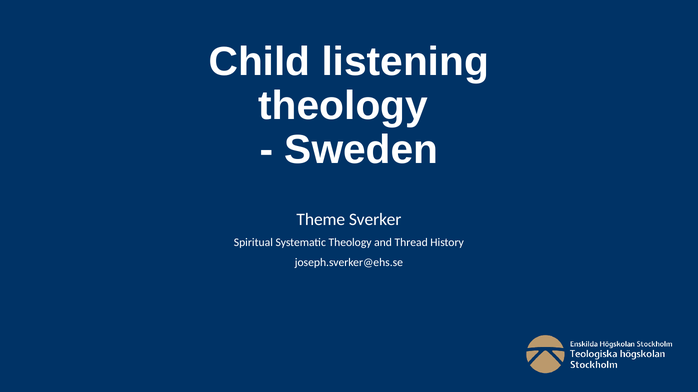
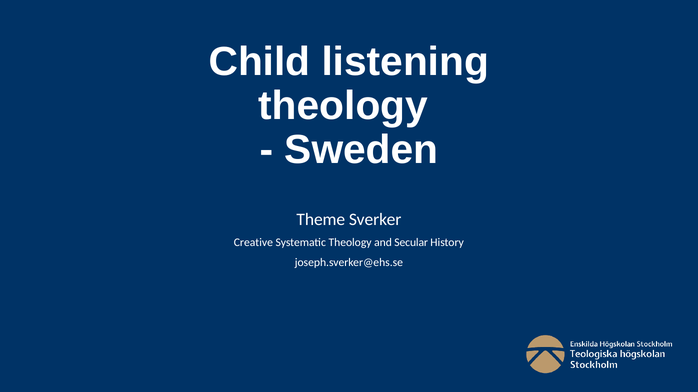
Spiritual: Spiritual -> Creative (253, 243)
Thread: Thread -> Secular (411, 243)
